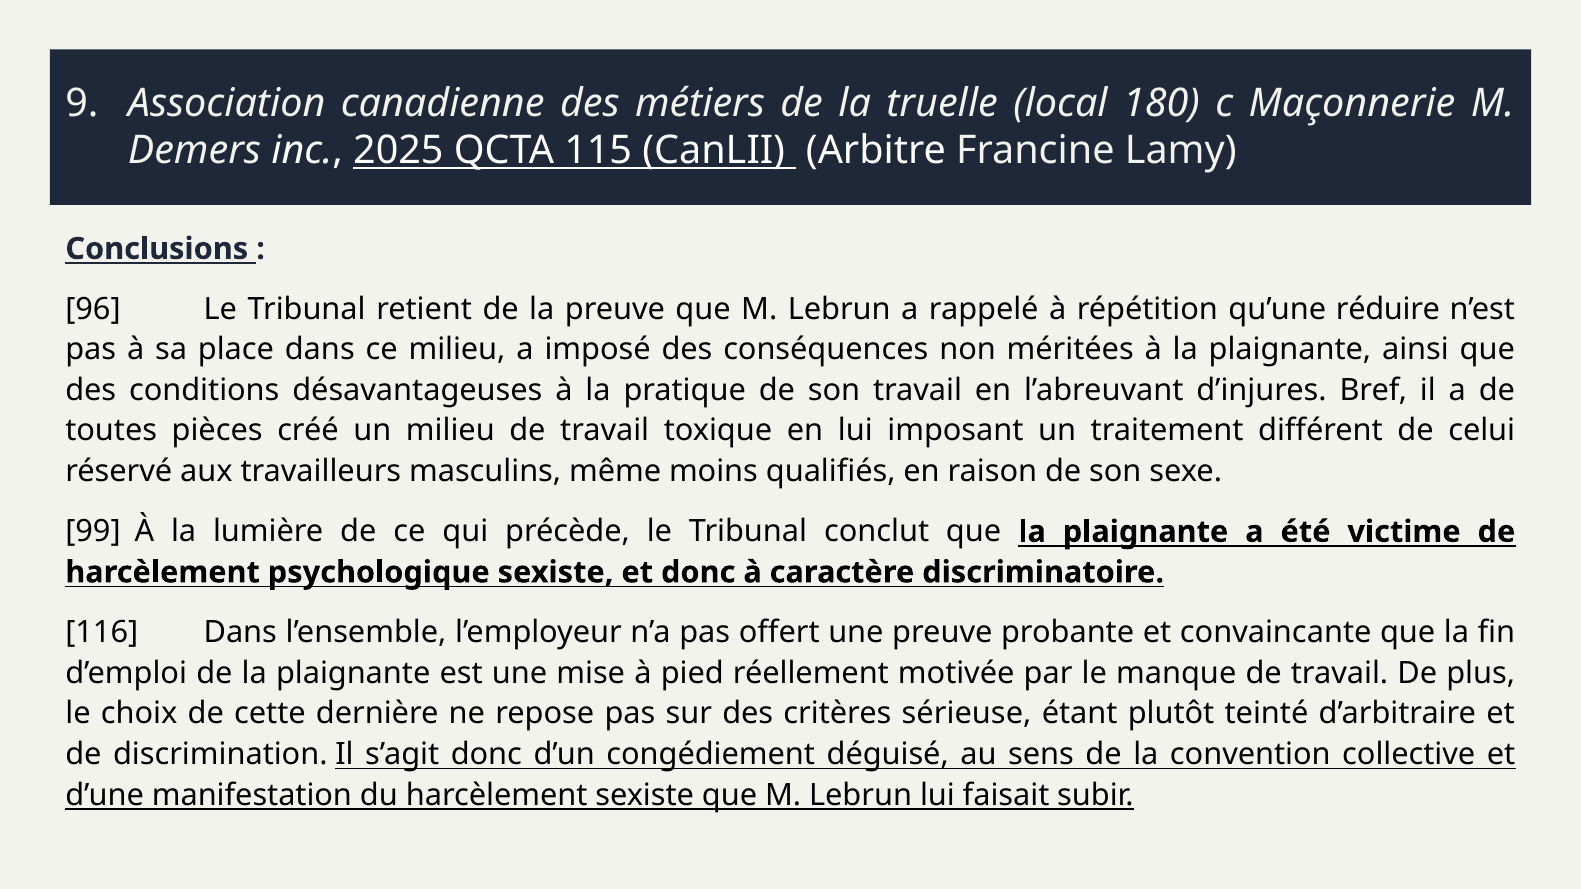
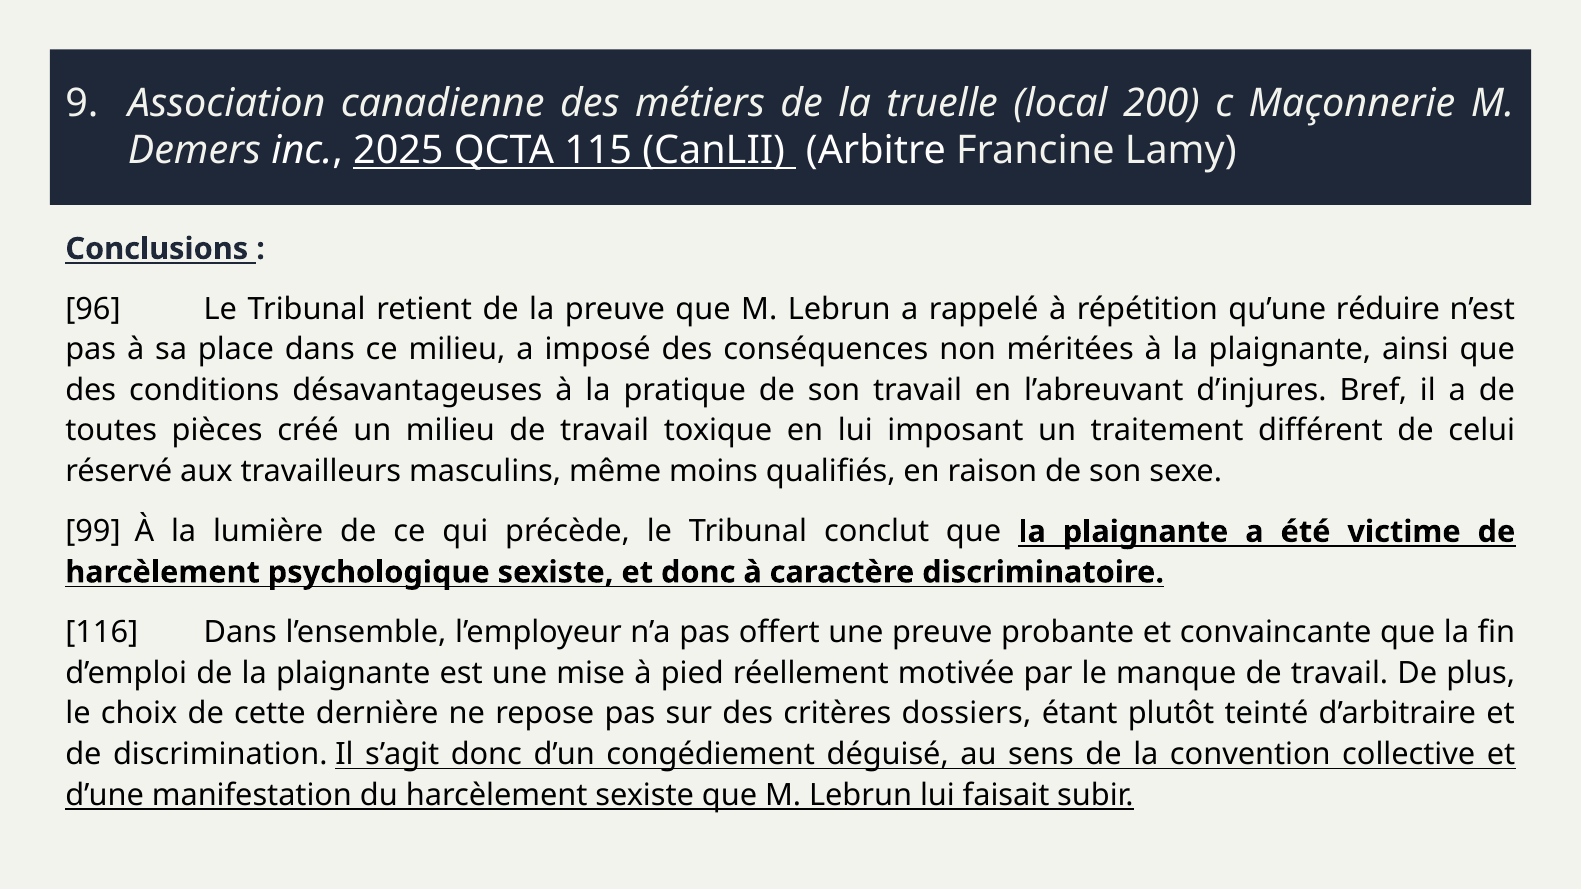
180: 180 -> 200 (1162, 103)
sérieuse: sérieuse -> dossiers (966, 714)
